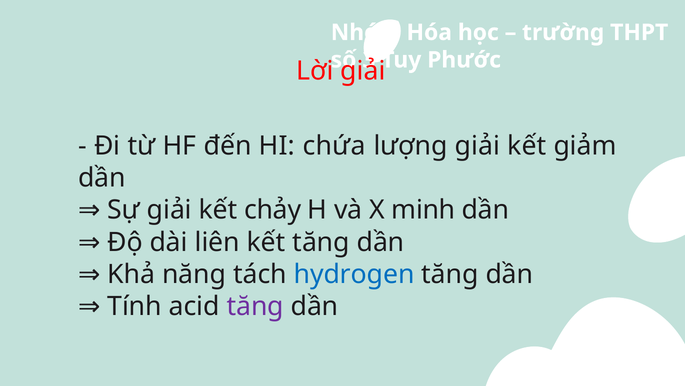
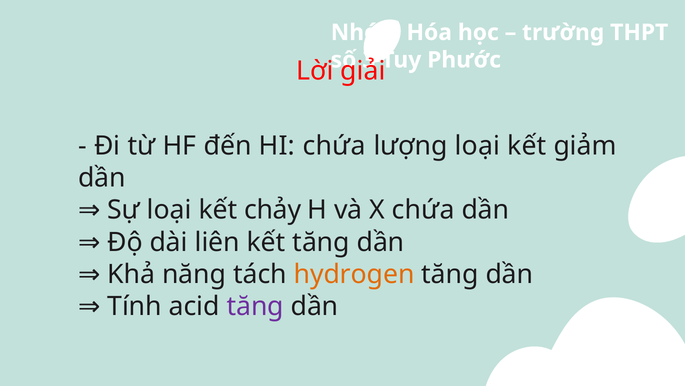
lượng giải: giải -> loại (477, 146)
Sự giải: giải -> loại (169, 210)
X minh: minh -> chứa (423, 210)
hydrogen colour: blue -> orange (354, 274)
